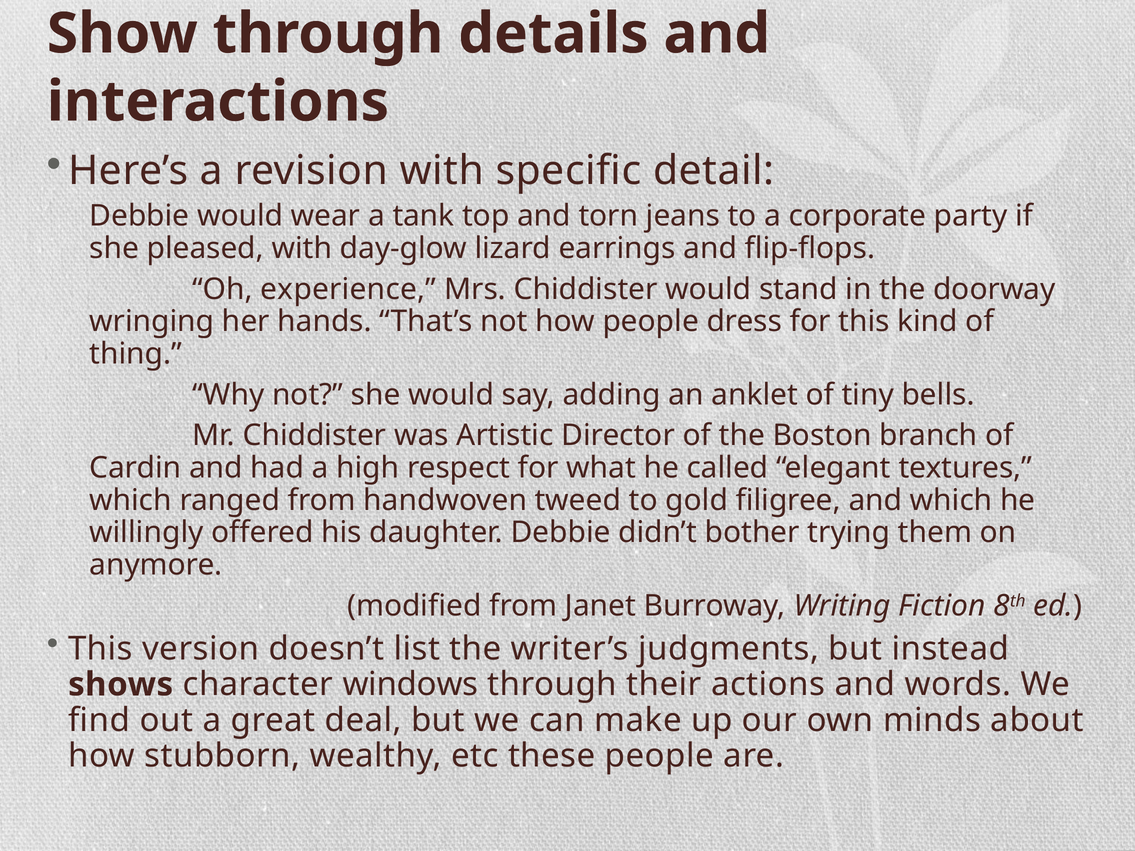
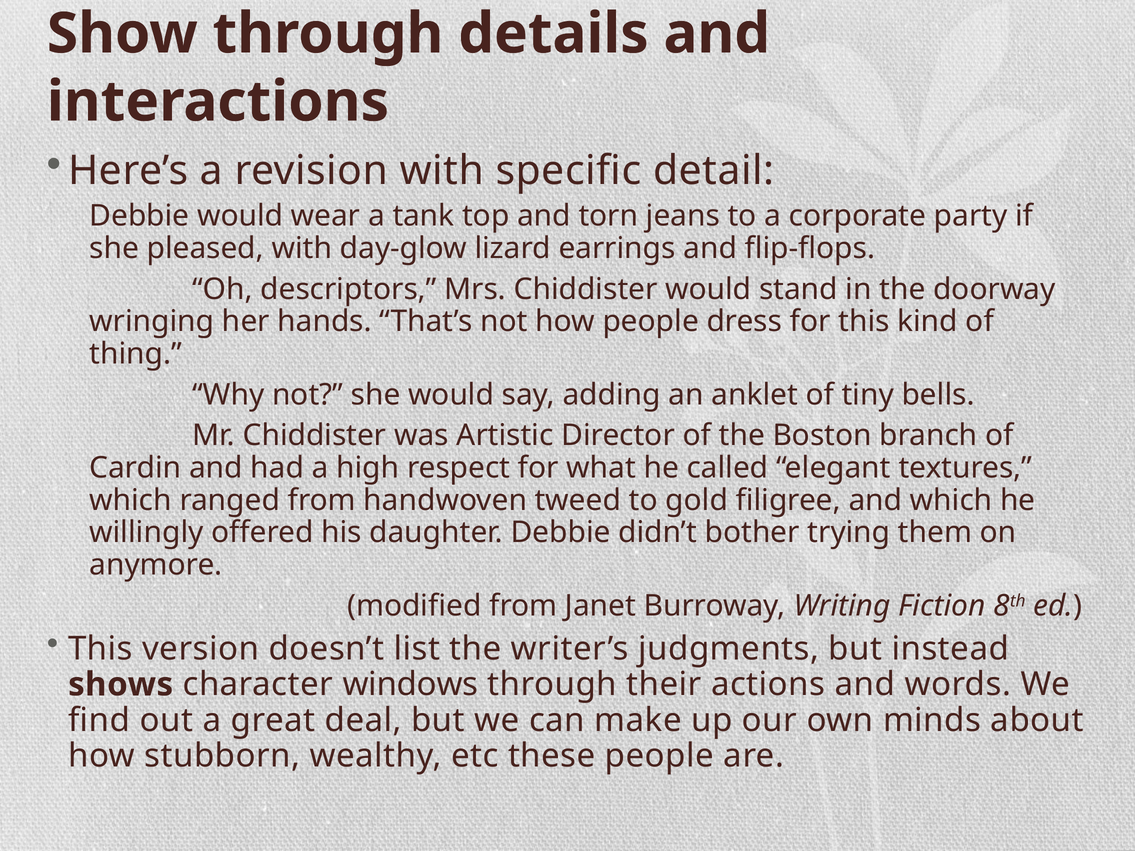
experience: experience -> descriptors (348, 289)
